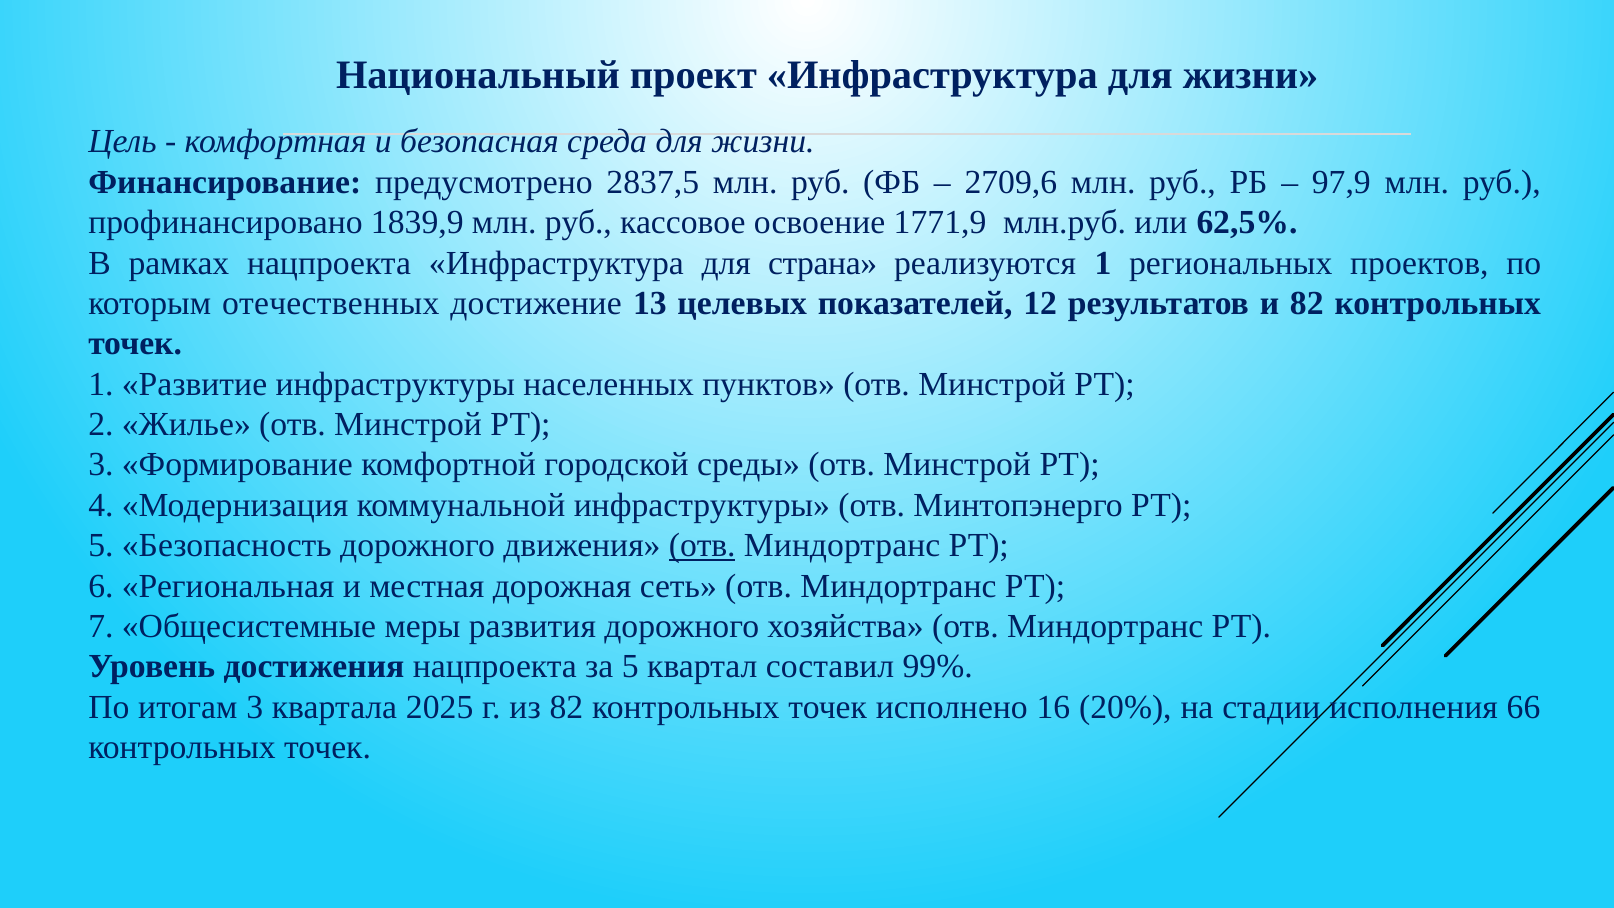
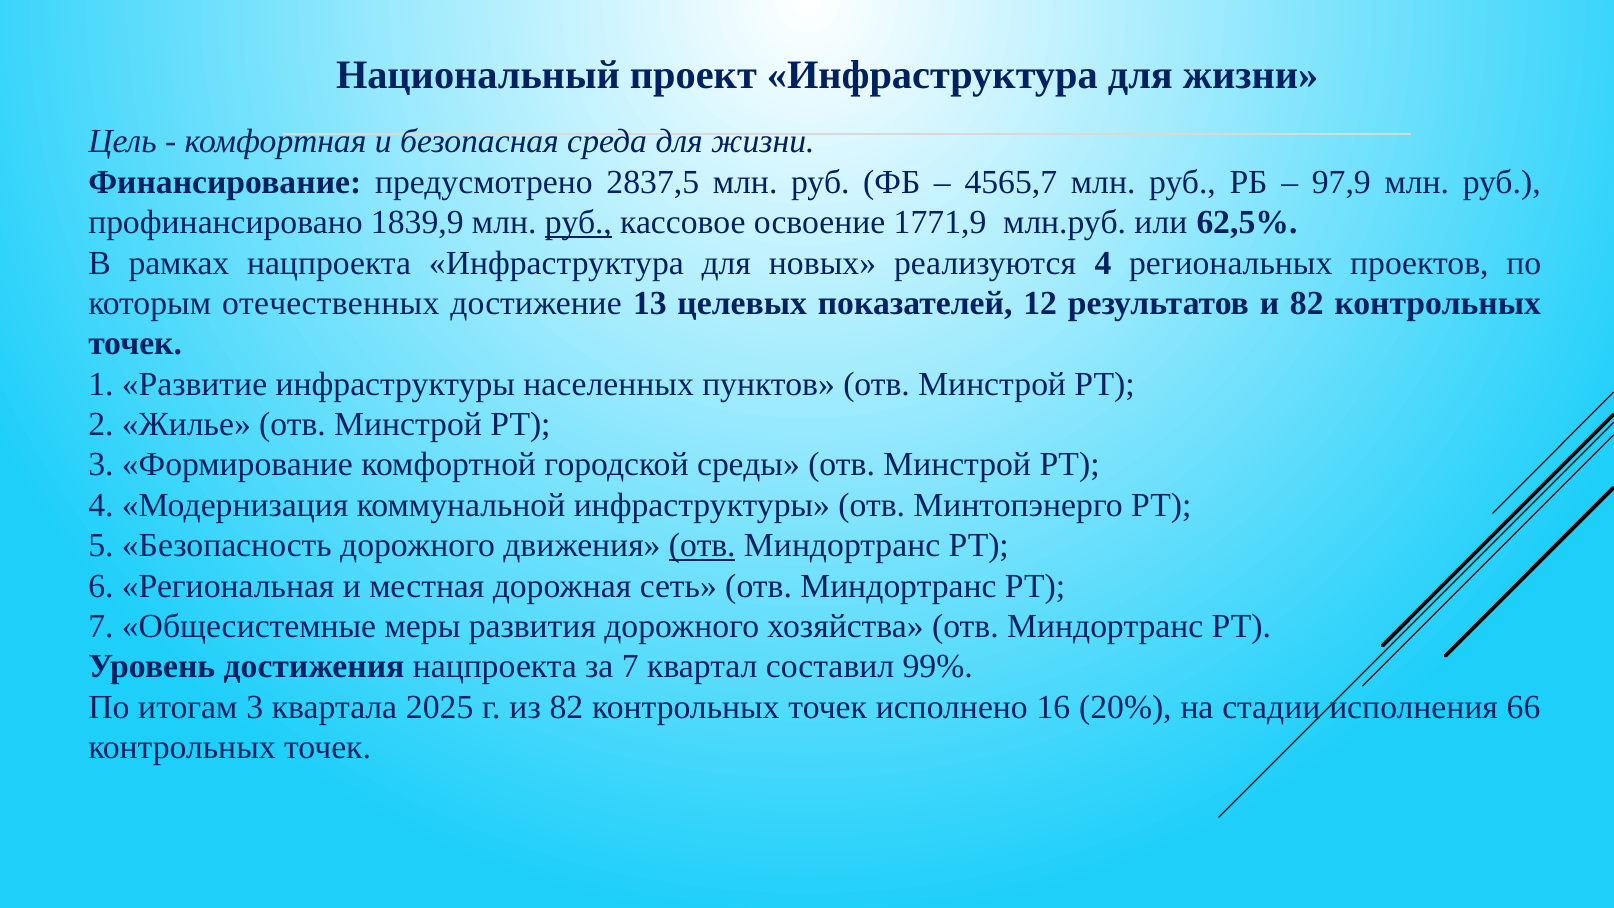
2709,6: 2709,6 -> 4565,7 (1011, 182)
руб underline: none -> present (578, 223)
страна: страна -> новых (822, 263)
реализуются 1: 1 -> 4 (1103, 263)
за 5: 5 -> 7 (630, 667)
